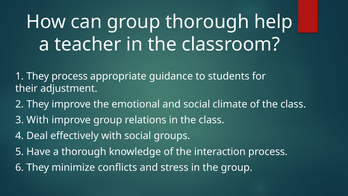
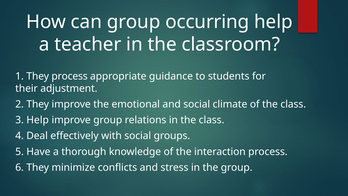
group thorough: thorough -> occurring (207, 22)
3 With: With -> Help (38, 120)
